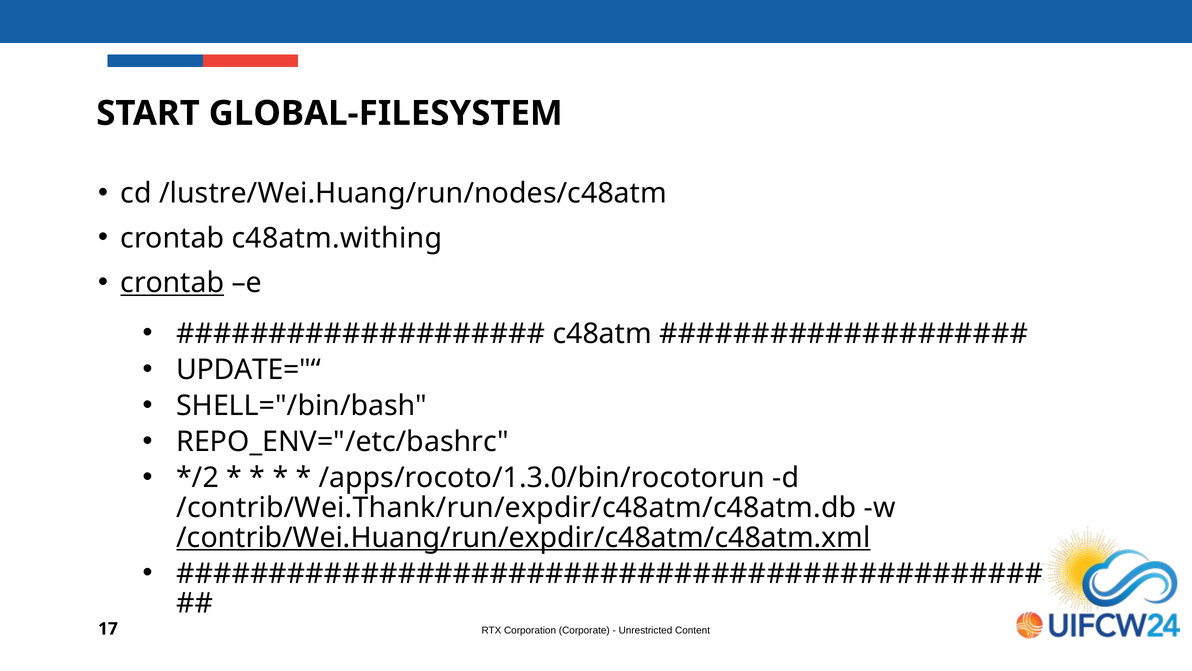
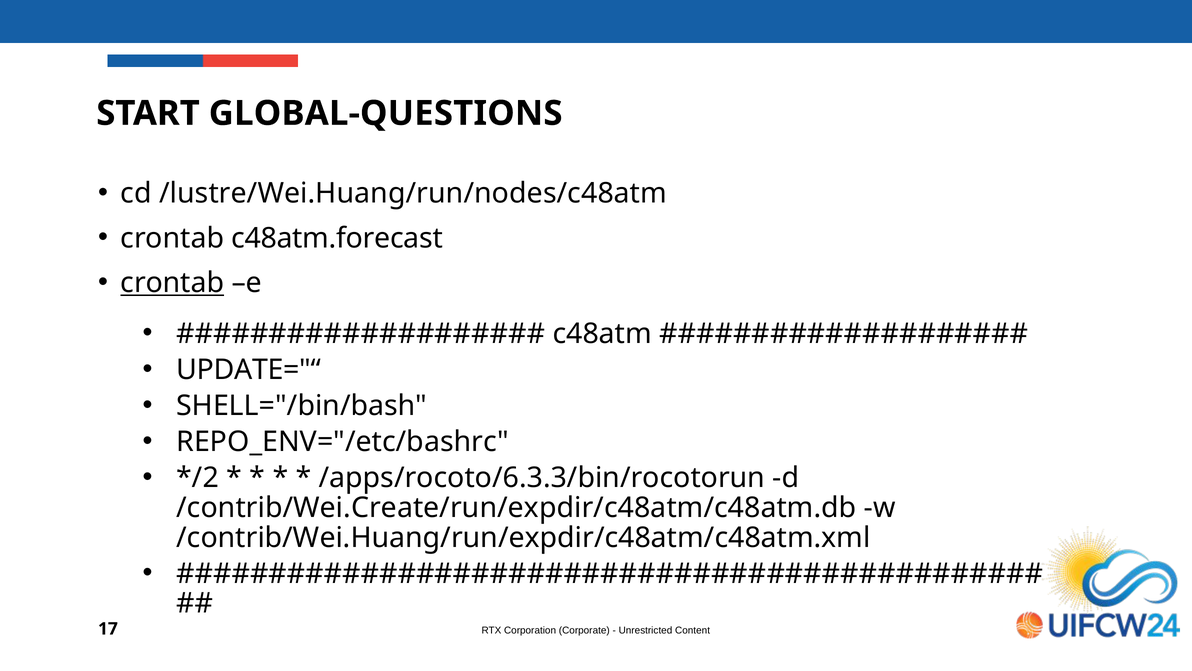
GLOBAL-FILESYSTEM: GLOBAL-FILESYSTEM -> GLOBAL-QUESTIONS (386, 113)
c48atm.withing: c48atm.withing -> c48atm.forecast (337, 238)
/apps/rocoto/1.3.0/bin/rocotorun: /apps/rocoto/1.3.0/bin/rocotorun -> /apps/rocoto/6.3.3/bin/rocotorun (542, 478)
/contrib/Wei.Thank/run/expdir/c48atm/c48atm.db: /contrib/Wei.Thank/run/expdir/c48atm/c48atm.db -> /contrib/Wei.Create/run/expdir/c48atm/c48atm.db (516, 507)
/contrib/Wei.Huang/run/expdir/c48atm/c48atm.xml underline: present -> none (523, 537)
